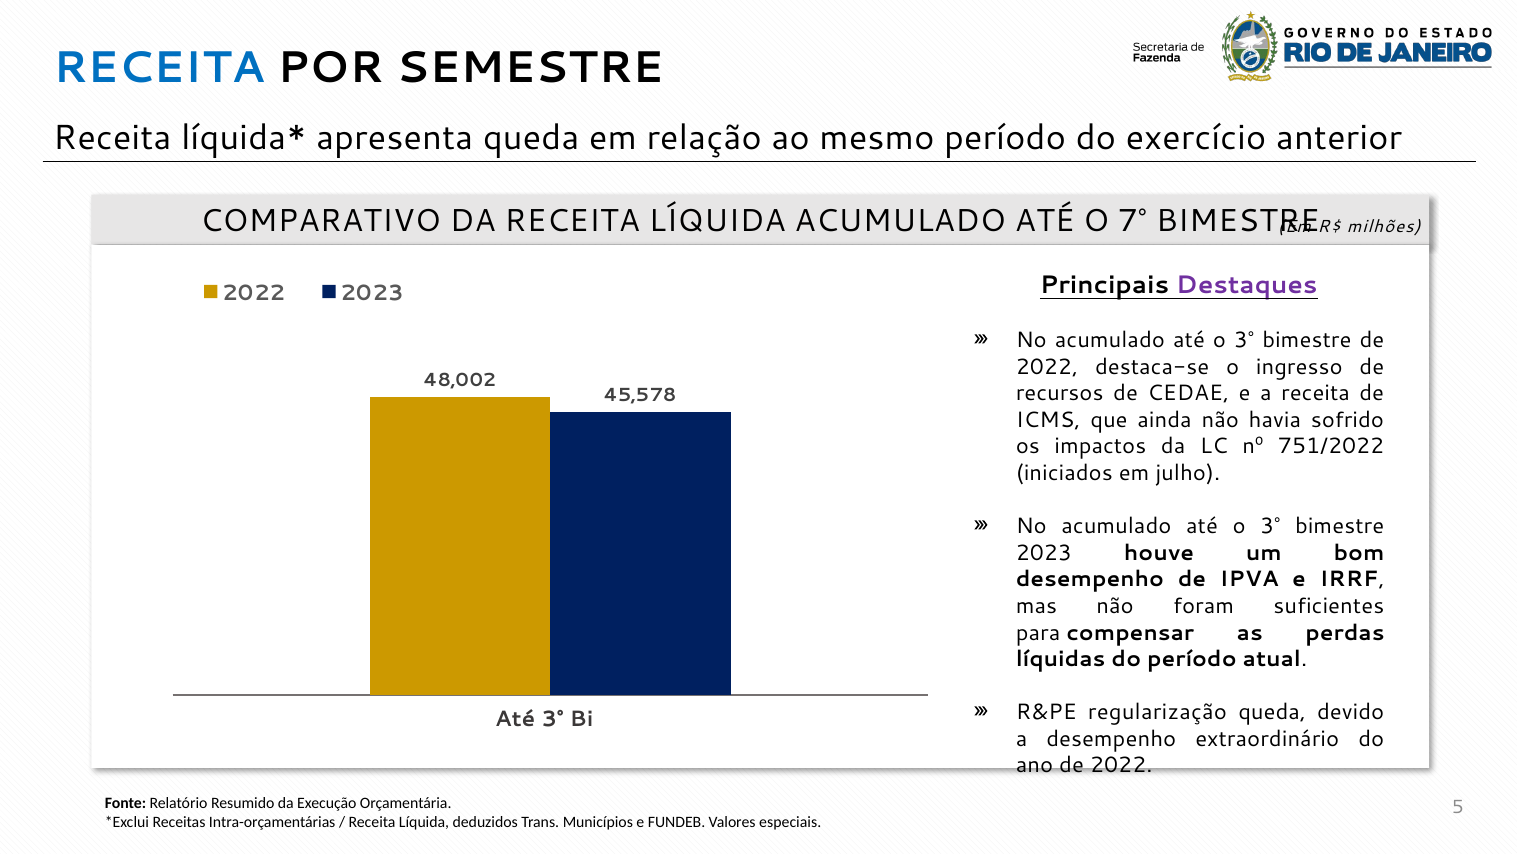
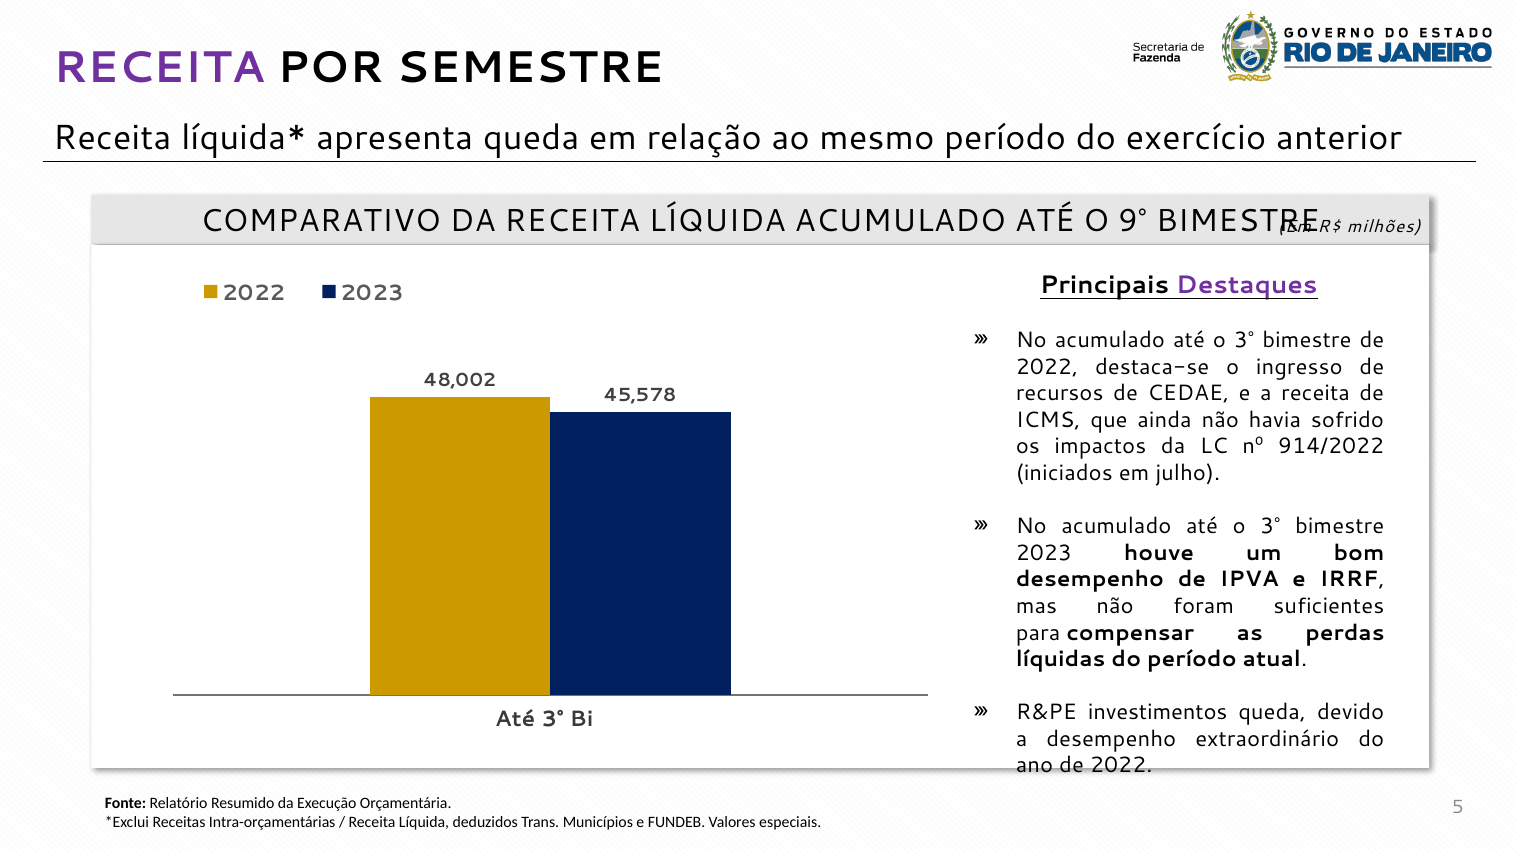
RECEITA colour: blue -> purple (159, 68)
7°: 7° -> 9° (1132, 221)
751/2022: 751/2022 -> 914/2022 (1331, 446)
regularização: regularização -> investimentos (1158, 712)
